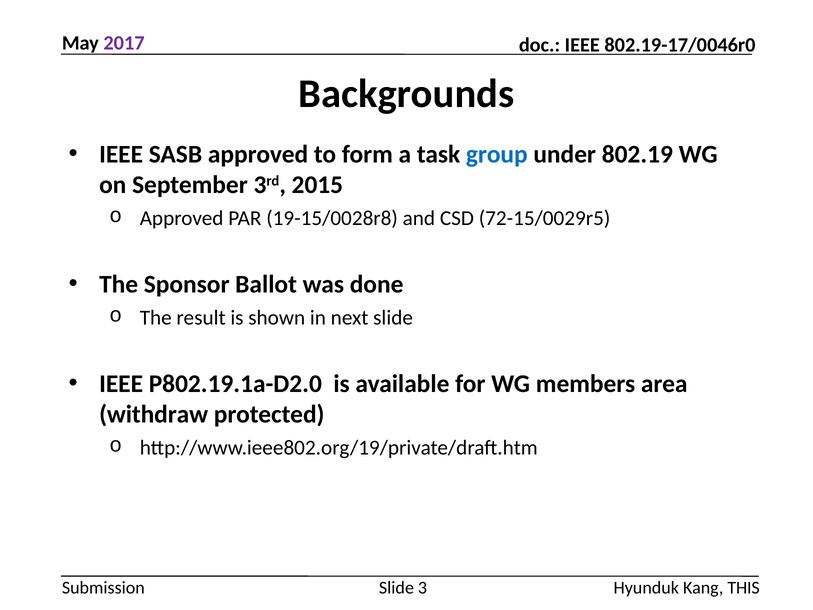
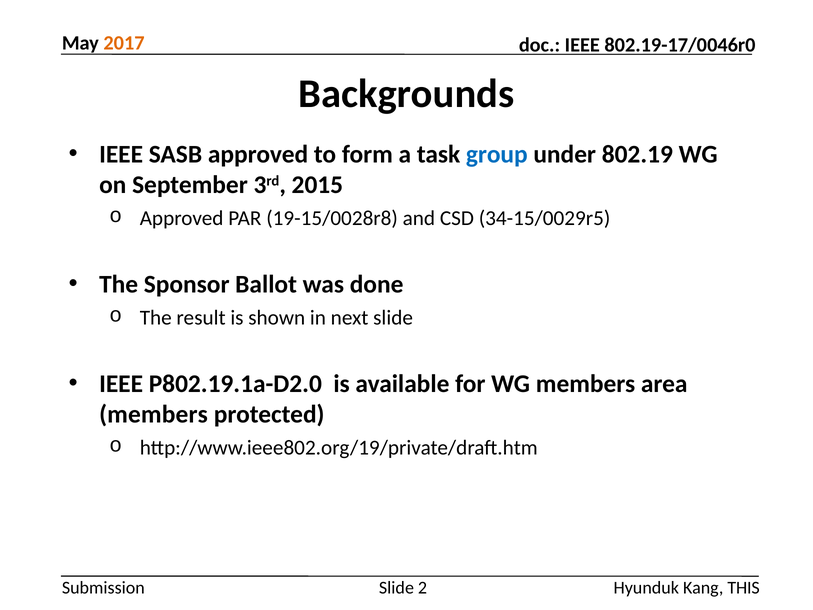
2017 colour: purple -> orange (124, 43)
72-15/0029r5: 72-15/0029r5 -> 34-15/0029r5 (545, 218)
withdraw: withdraw -> members (154, 414)
3: 3 -> 2 (423, 588)
